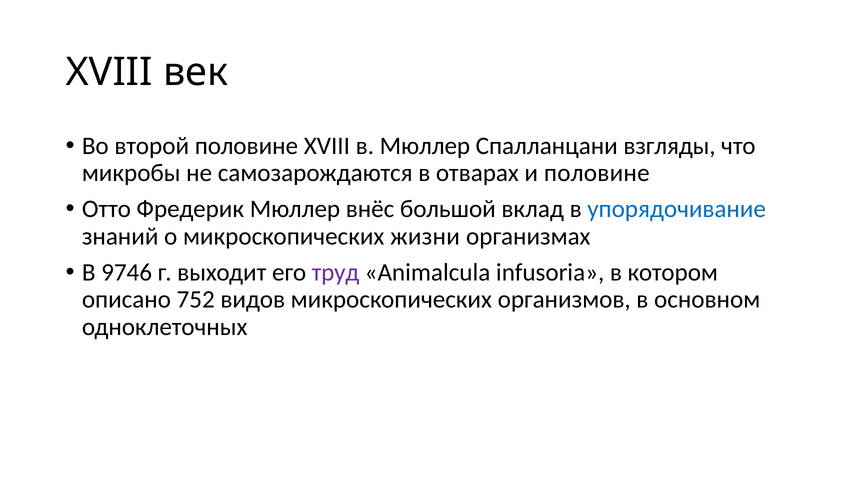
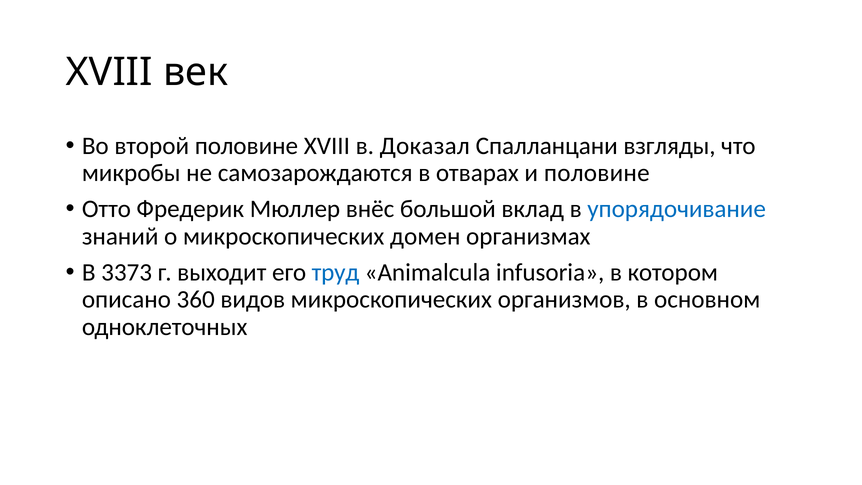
в Мюллер: Мюллер -> Доказал (425, 146)
жизни: жизни -> домен (425, 236)
9746: 9746 -> 3373 (127, 272)
труд colour: purple -> blue (336, 272)
752: 752 -> 360 (196, 299)
